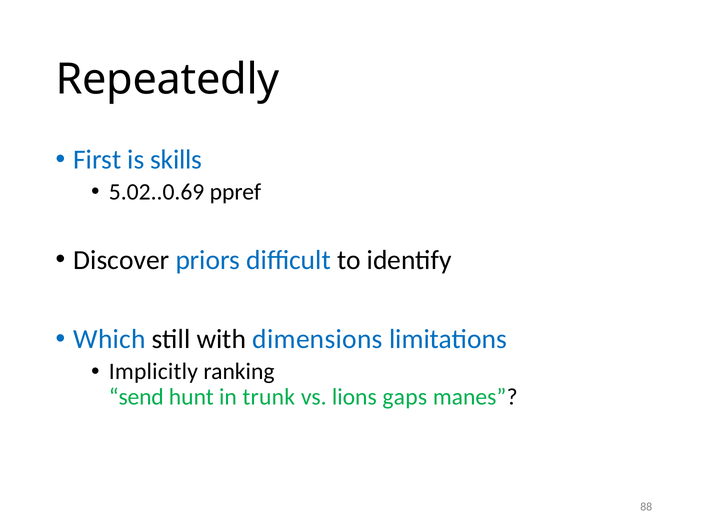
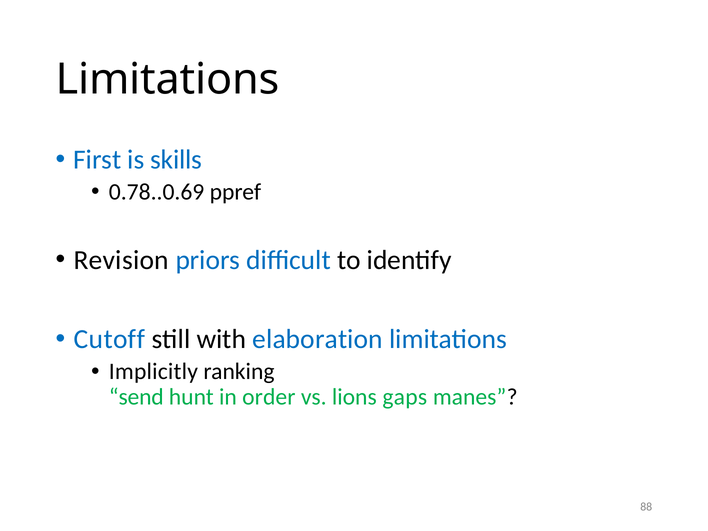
Repeatedly: Repeatedly -> Limitations (168, 79)
5.02..0.69: 5.02..0.69 -> 0.78..0.69 (157, 192)
Discover: Discover -> Revision (121, 260)
Which: Which -> Cutoff (109, 339)
dimensions: dimensions -> elaboration (318, 339)
trunk: trunk -> order (269, 397)
